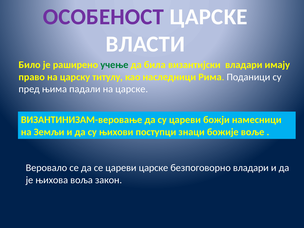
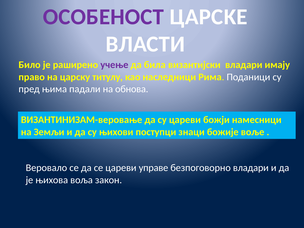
учење colour: green -> purple (114, 65)
на царске: царске -> обнова (132, 89)
цареви царске: царске -> управе (153, 168)
